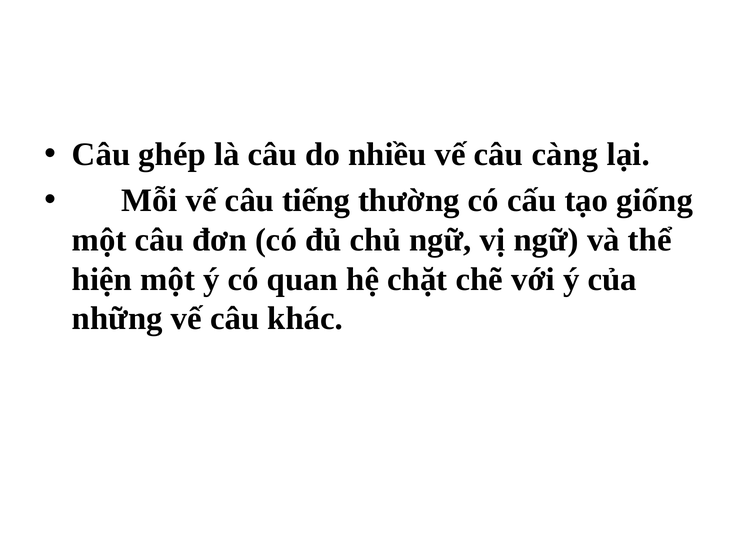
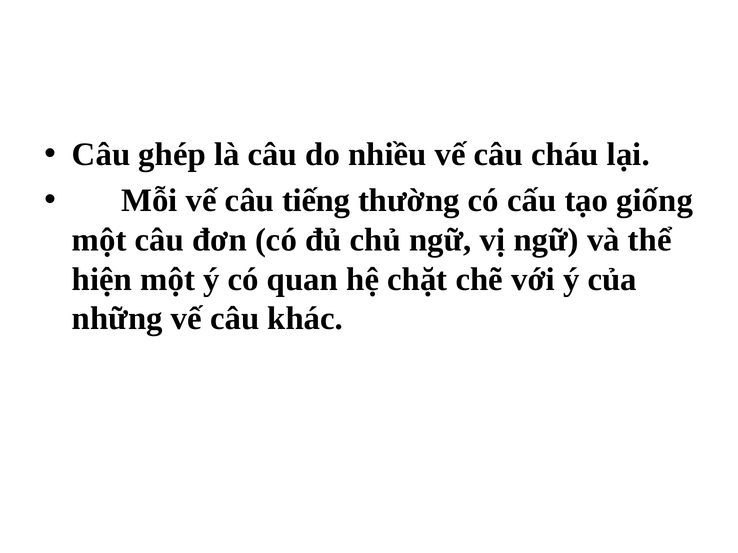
càng: càng -> cháu (565, 155)
